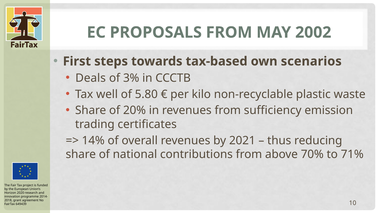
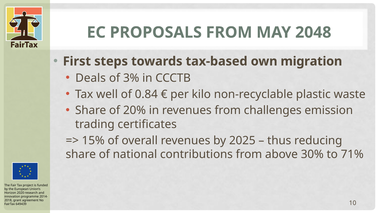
2002: 2002 -> 2048 (313, 32)
scenarios: scenarios -> migration (311, 61)
5.80: 5.80 -> 0.84 (146, 94)
sufficiency: sufficiency -> challenges (273, 111)
14%: 14% -> 15% (93, 141)
2021: 2021 -> 2025 (242, 141)
70%: 70% -> 30% (312, 155)
